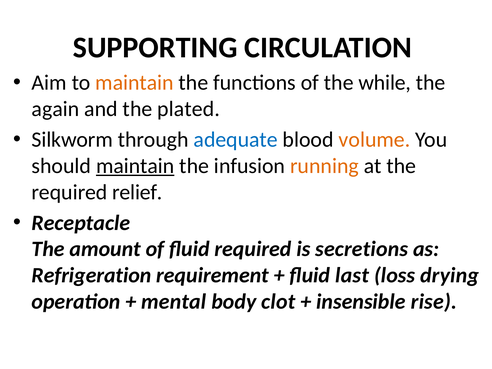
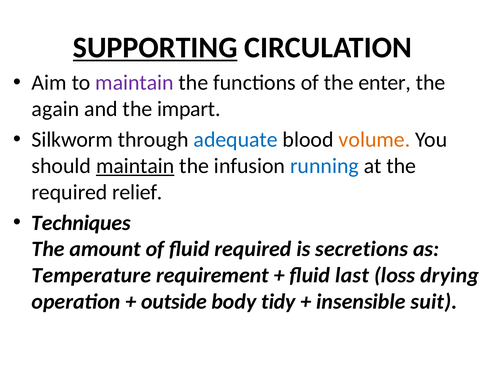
SUPPORTING underline: none -> present (155, 48)
maintain colour: orange -> purple (134, 83)
while: while -> enter (385, 83)
plated: plated -> impart (189, 109)
running colour: orange -> blue (324, 166)
Receptacle: Receptacle -> Techniques (81, 223)
Refrigeration: Refrigeration -> Temperature (91, 275)
mental: mental -> outside (174, 302)
clot: clot -> tidy (278, 302)
rise: rise -> suit (434, 302)
